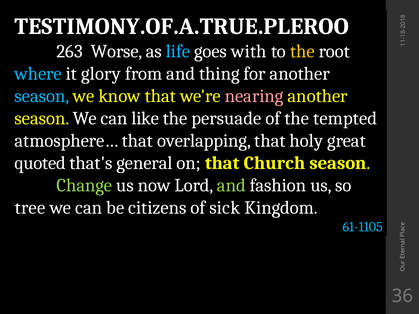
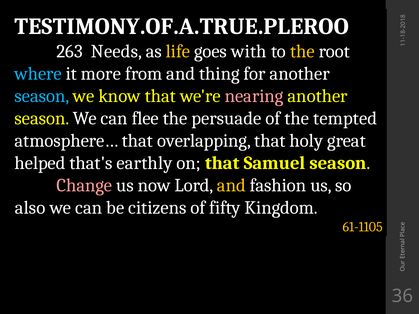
Worse: Worse -> Needs (116, 51)
life colour: light blue -> yellow (178, 51)
glory: glory -> more (101, 74)
like: like -> flee (145, 118)
quoted: quoted -> helped (40, 163)
general: general -> earthly (144, 163)
Church: Church -> Samuel (275, 163)
Change colour: light green -> pink (84, 185)
and colour: light green -> yellow (231, 185)
tree: tree -> also (30, 208)
sick: sick -> fifty (225, 208)
61-1105 colour: light blue -> yellow (363, 227)
